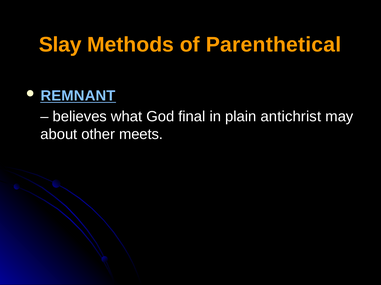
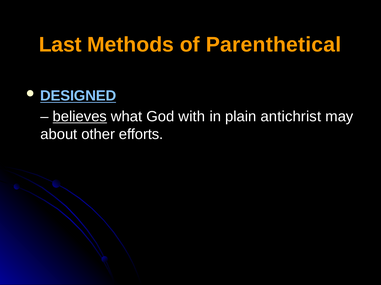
Slay: Slay -> Last (60, 45)
REMNANT: REMNANT -> DESIGNED (78, 96)
believes underline: none -> present (80, 117)
final: final -> with (192, 117)
meets: meets -> efforts (141, 135)
